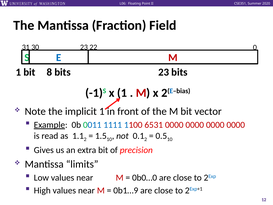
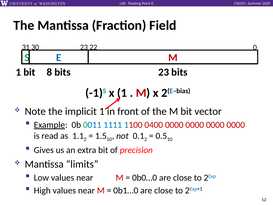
6531: 6531 -> 0400 (154, 125)
0b1…9: 0b1…9 -> 0b1…0 (126, 190)
